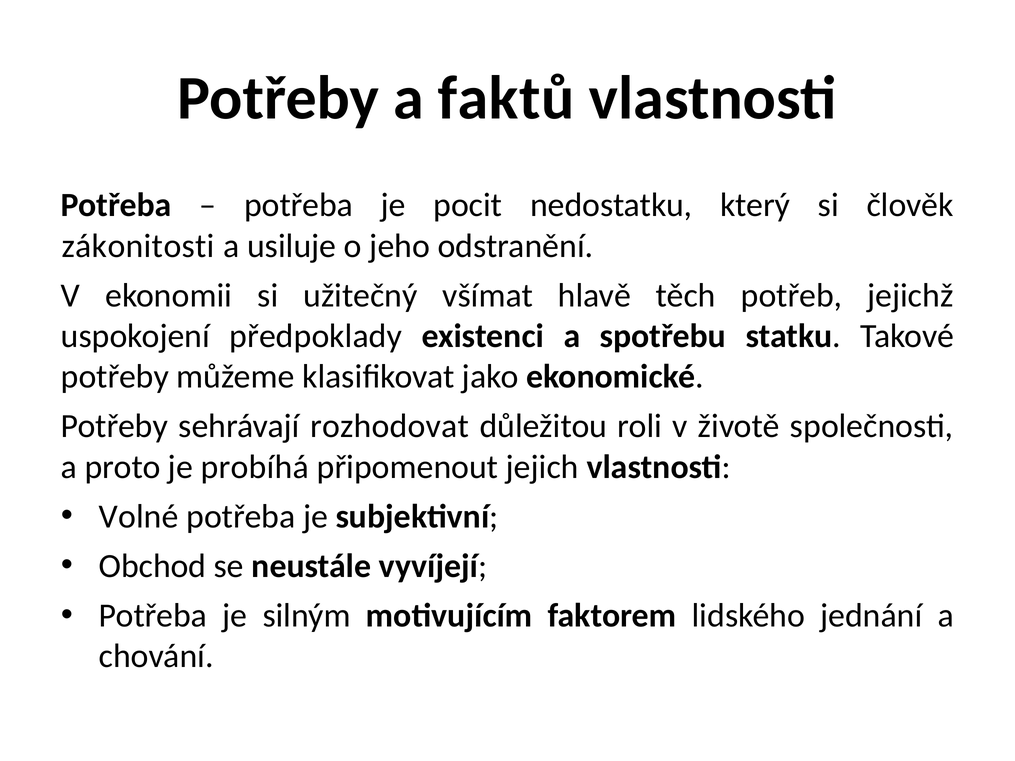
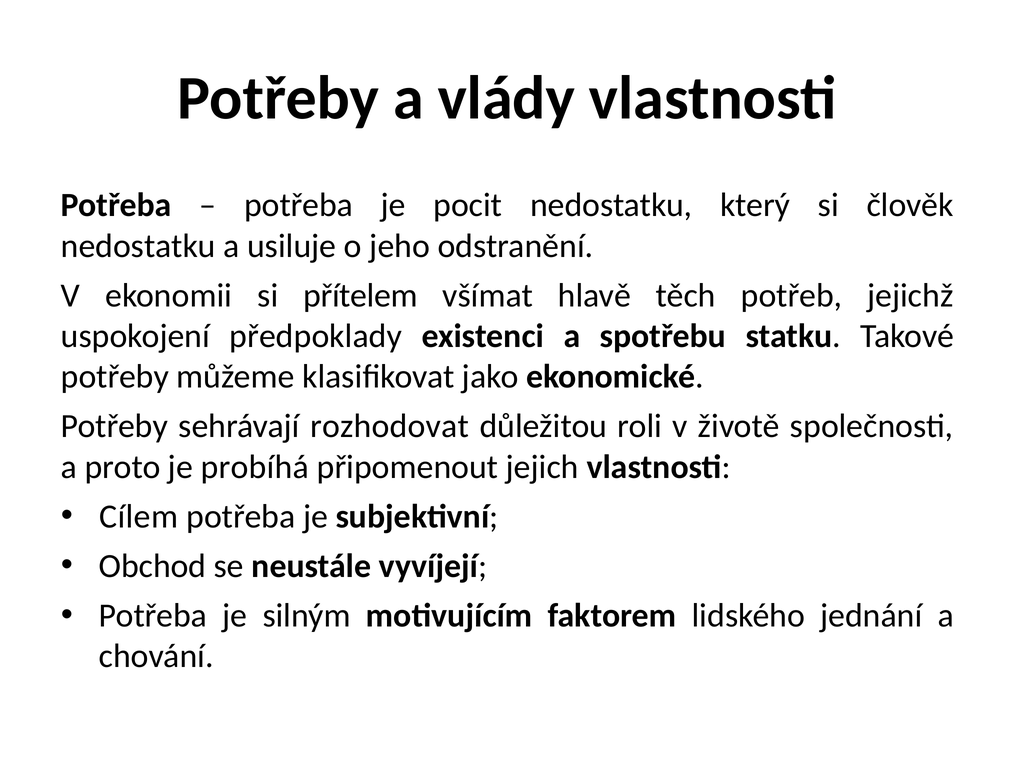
faktů: faktů -> vlády (506, 98)
zákonitosti: zákonitosti -> nedostatku (138, 246)
užitečný: užitečný -> přítelem (361, 296)
Volné: Volné -> Cílem (139, 517)
